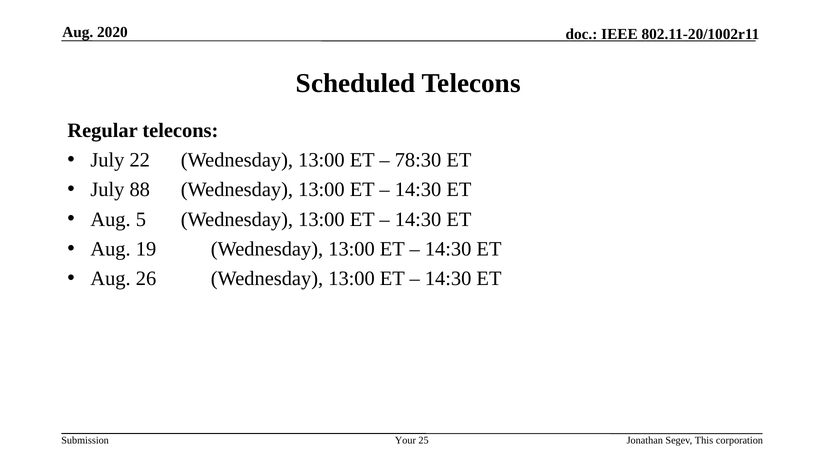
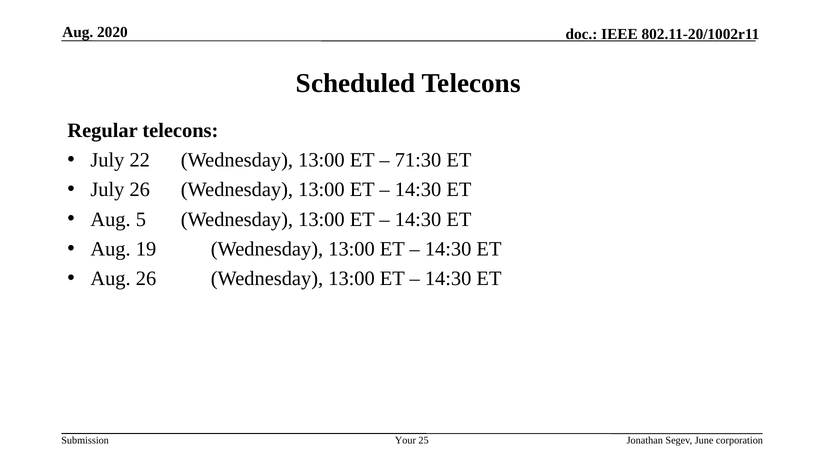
78:30: 78:30 -> 71:30 (418, 160)
July 88: 88 -> 26 (140, 190)
This: This -> June (704, 441)
